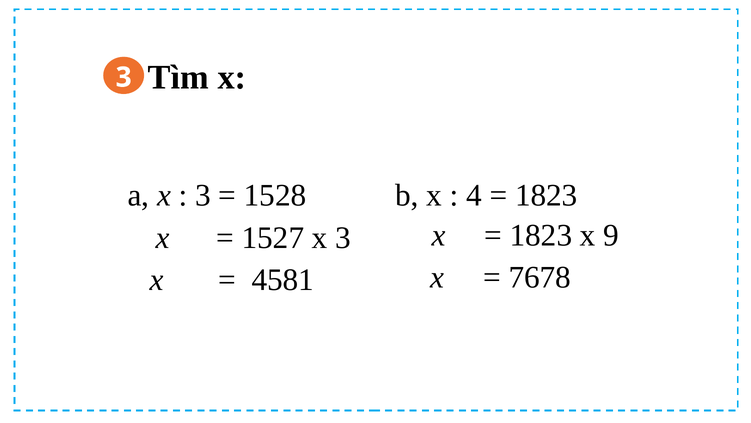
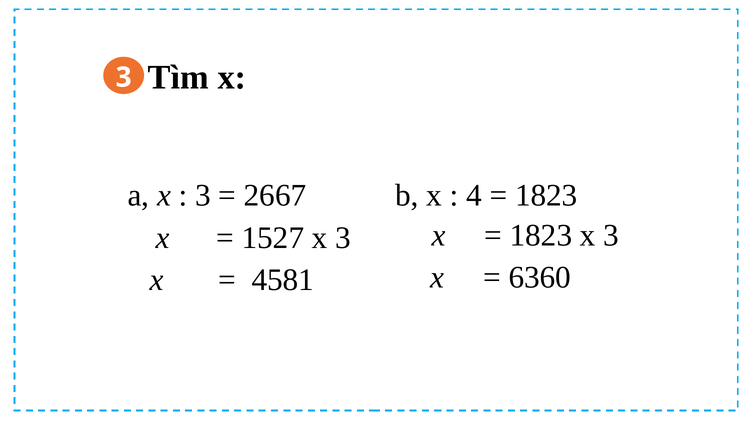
1528: 1528 -> 2667 (275, 195)
1823 x 9: 9 -> 3 (611, 235)
7678: 7678 -> 6360 (540, 277)
